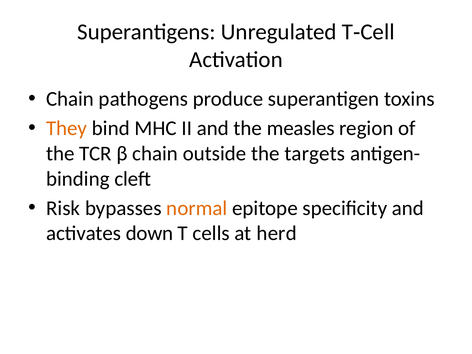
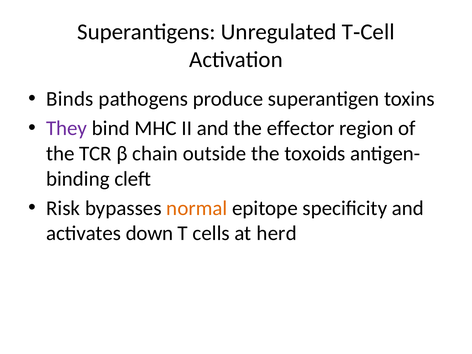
Chain: Chain -> Binds (70, 99)
They colour: orange -> purple (67, 128)
measles: measles -> effector (301, 128)
targets: targets -> toxoids (315, 154)
